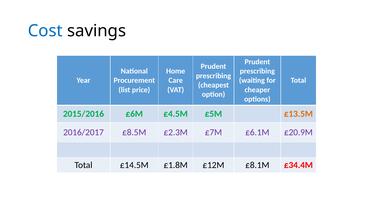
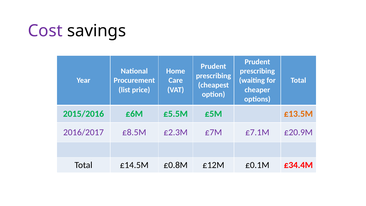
Cost colour: blue -> purple (45, 31)
£4.5M: £4.5M -> £5.5M (176, 114)
£6.1M: £6.1M -> £7.1M (257, 132)
£1.8M: £1.8M -> £0.8M (176, 165)
£8.1M: £8.1M -> £0.1M (257, 165)
